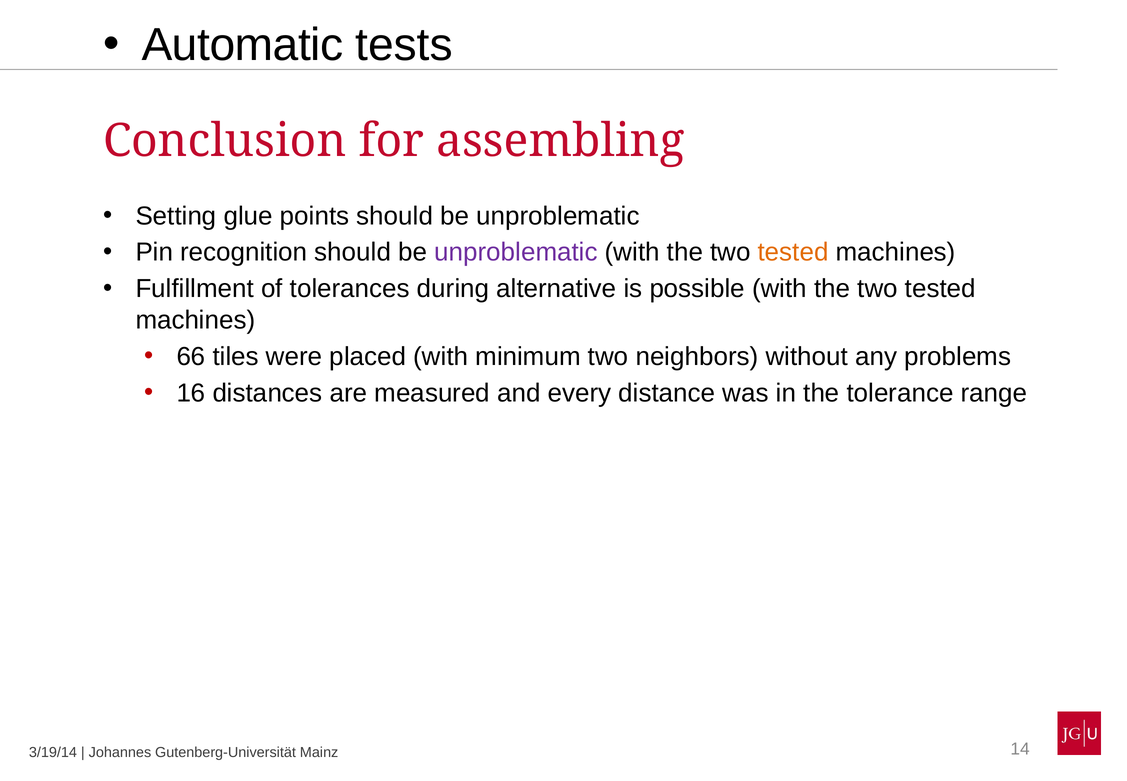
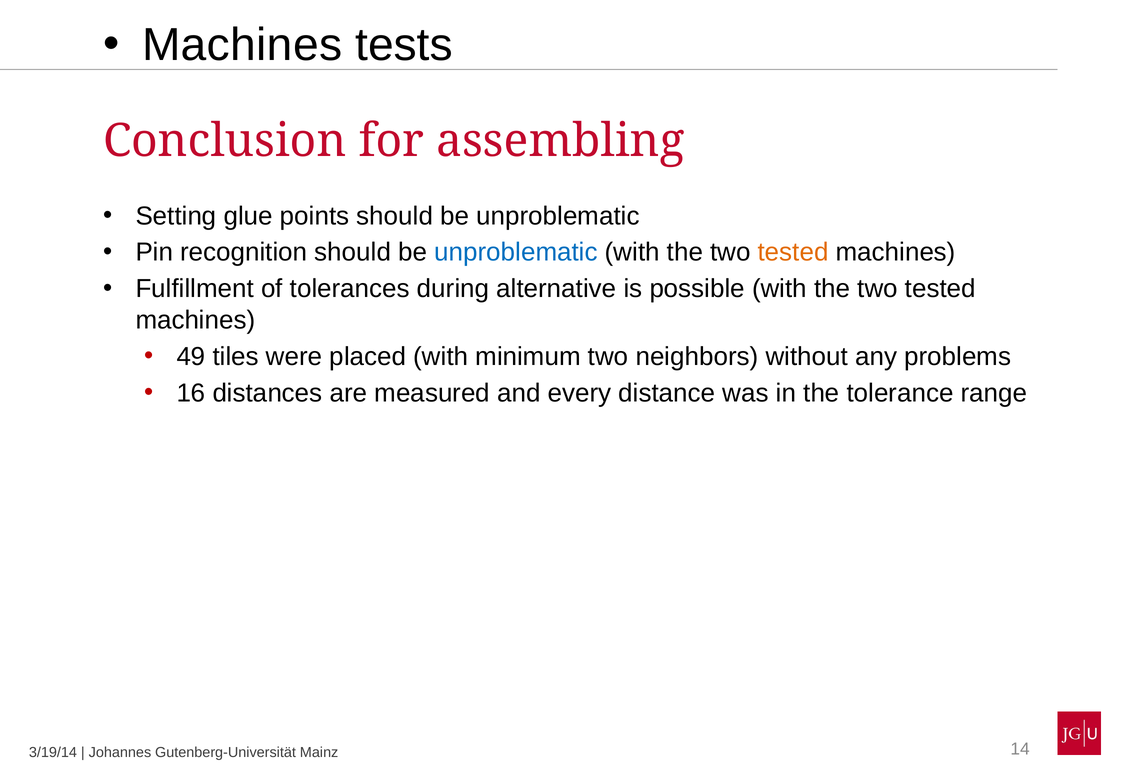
Automatic: Automatic -> Machines (242, 45)
unproblematic colour: purple -> blue (516, 252)
66: 66 -> 49 (191, 356)
